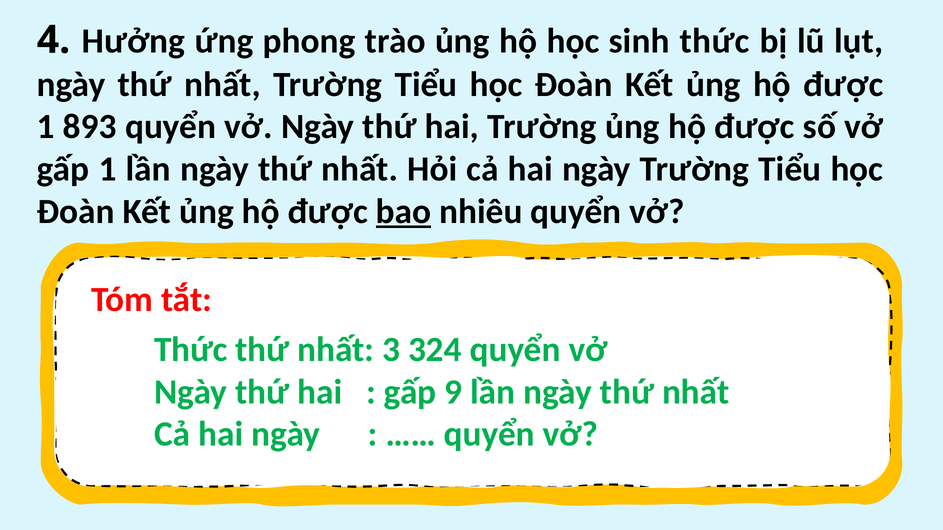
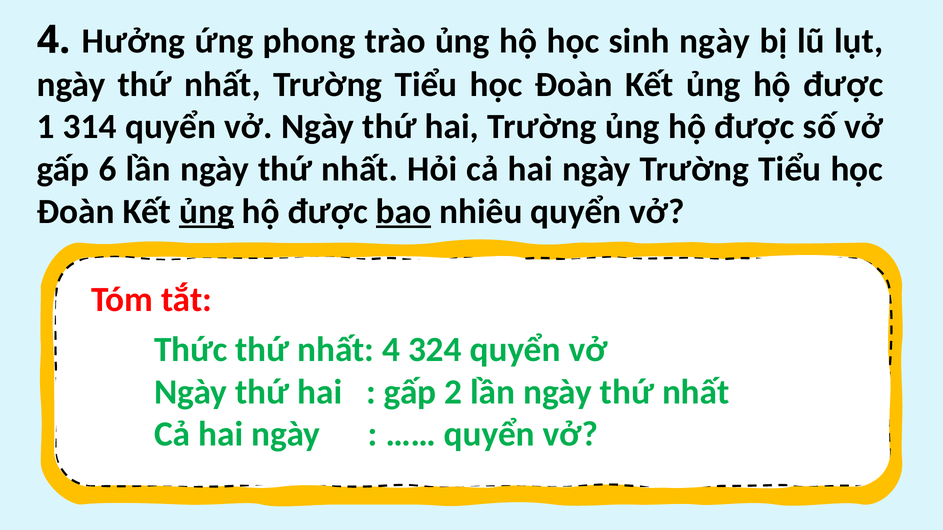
sinh thức: thức -> ngày (715, 41)
893: 893 -> 314 (90, 127)
gấp 1: 1 -> 6 (108, 169)
ủng underline: none -> present (207, 212)
nhất 3: 3 -> 4 (391, 350)
9: 9 -> 2 (453, 392)
